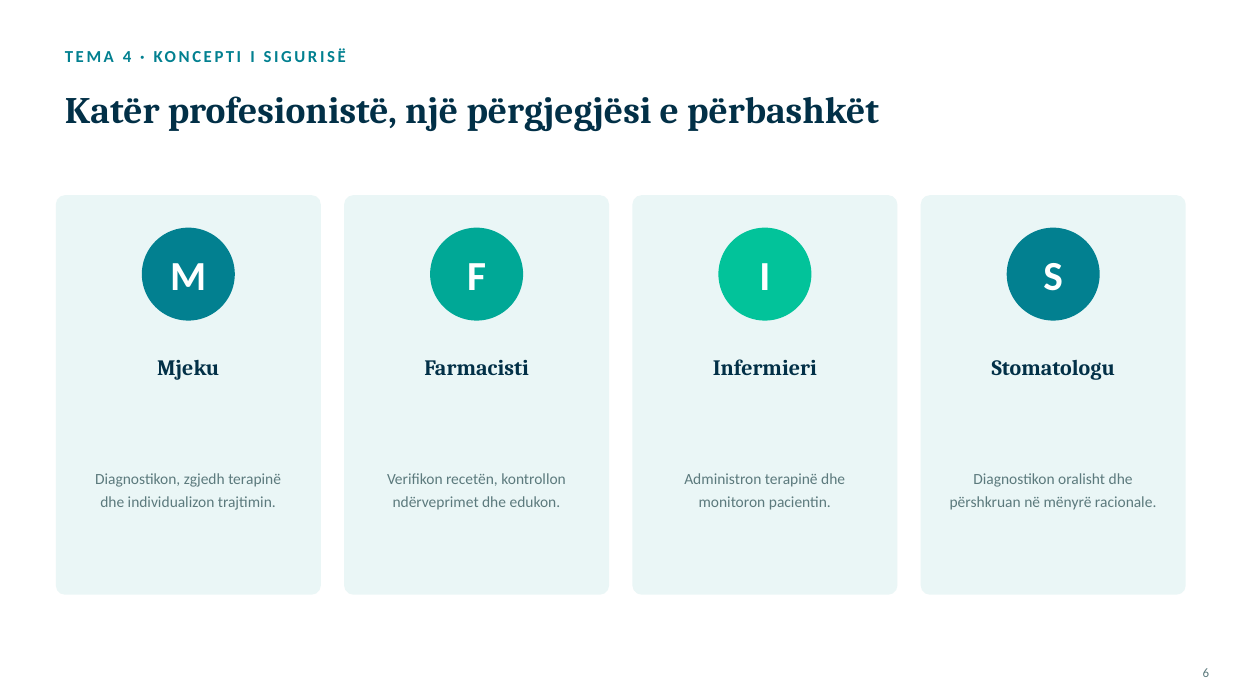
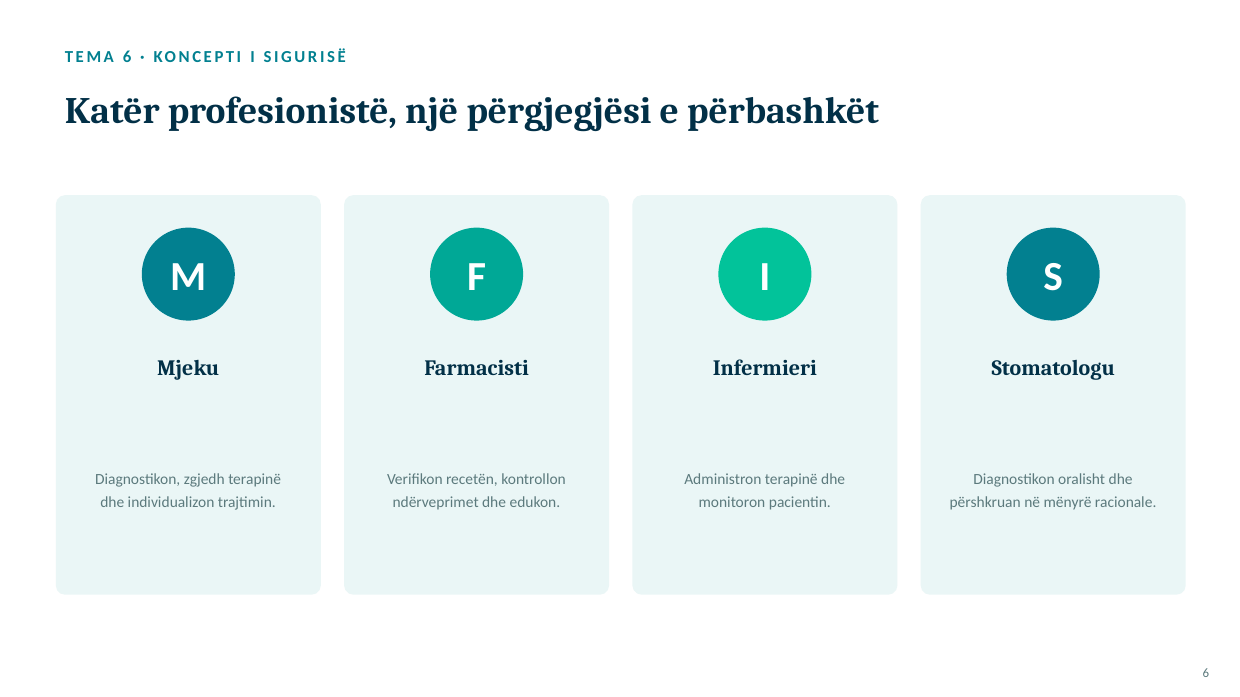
TEMA 4: 4 -> 6 (127, 57)
